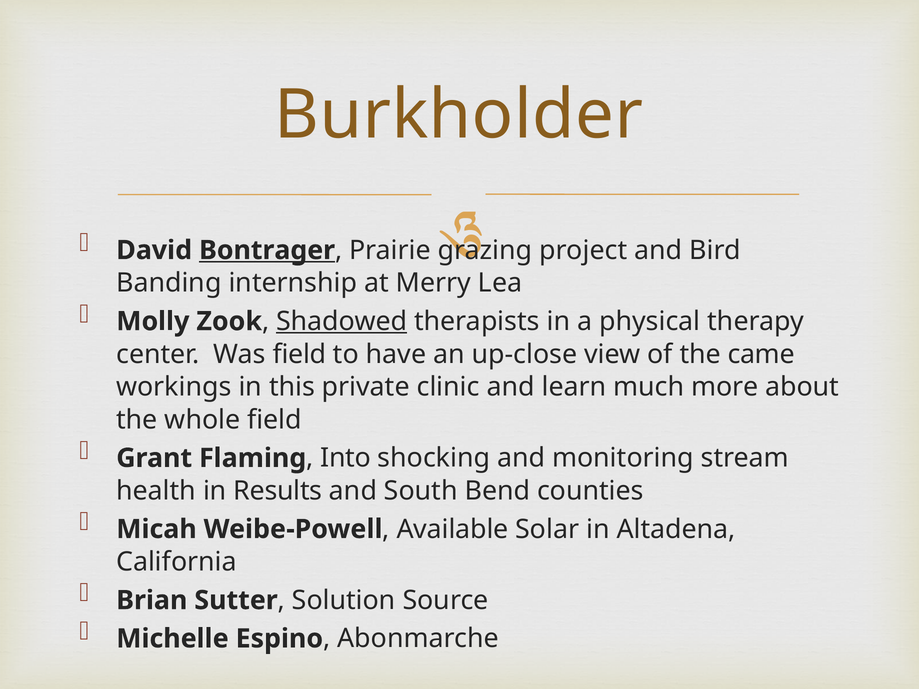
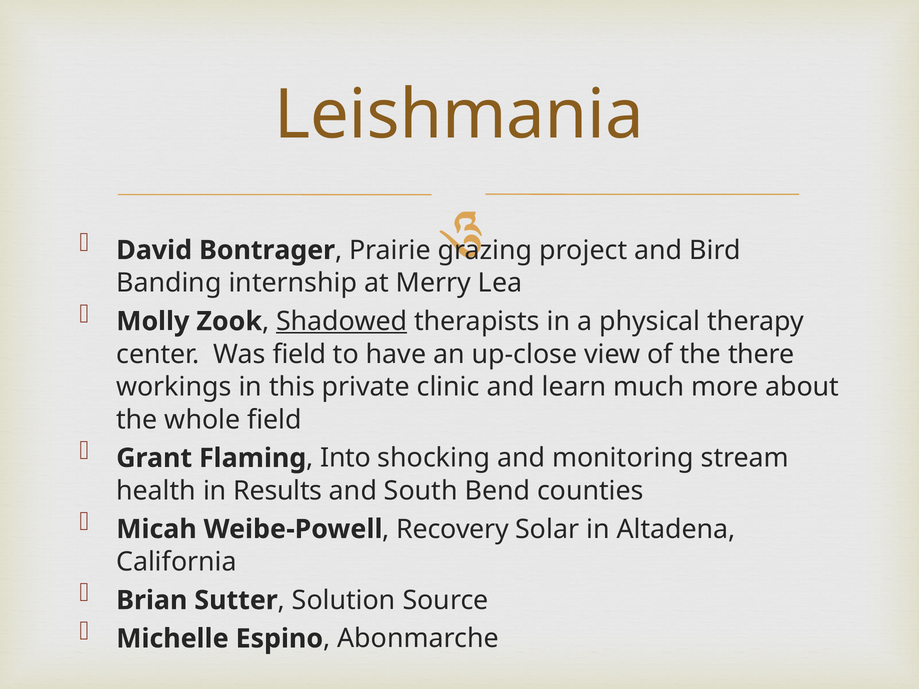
Burkholder: Burkholder -> Leishmania (459, 115)
Bontrager underline: present -> none (267, 250)
came: came -> there (761, 354)
Available: Available -> Recovery (453, 529)
